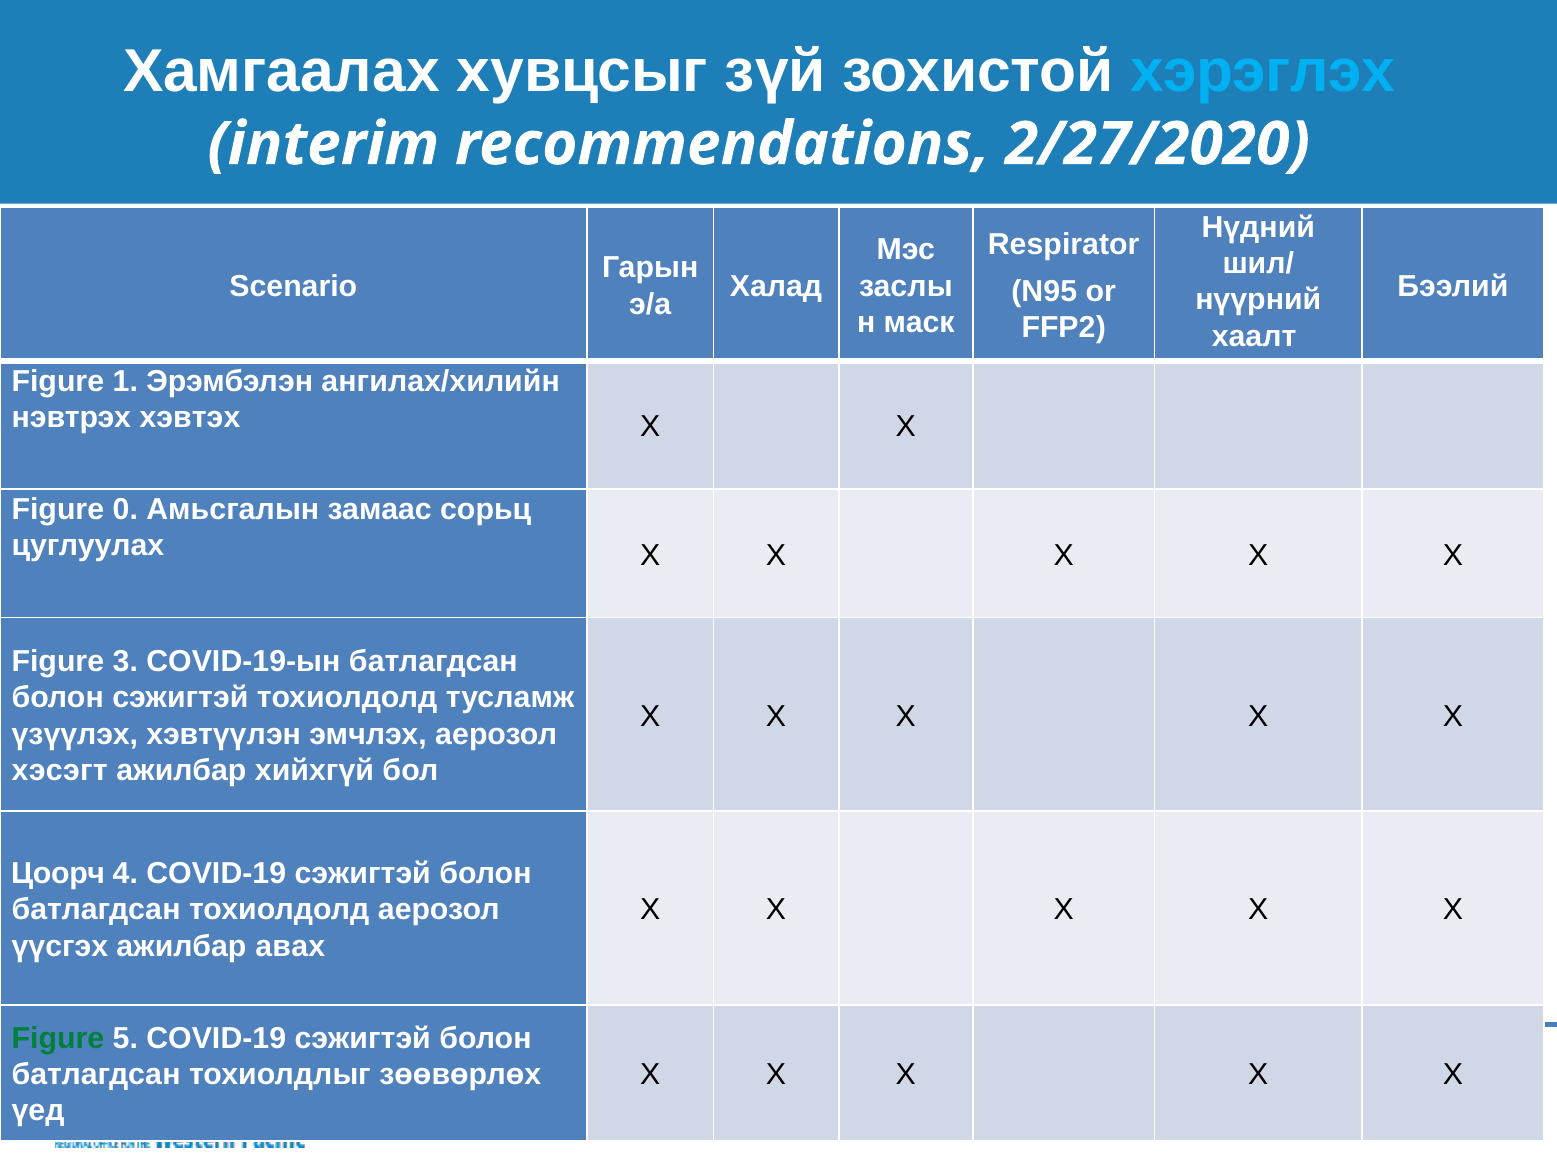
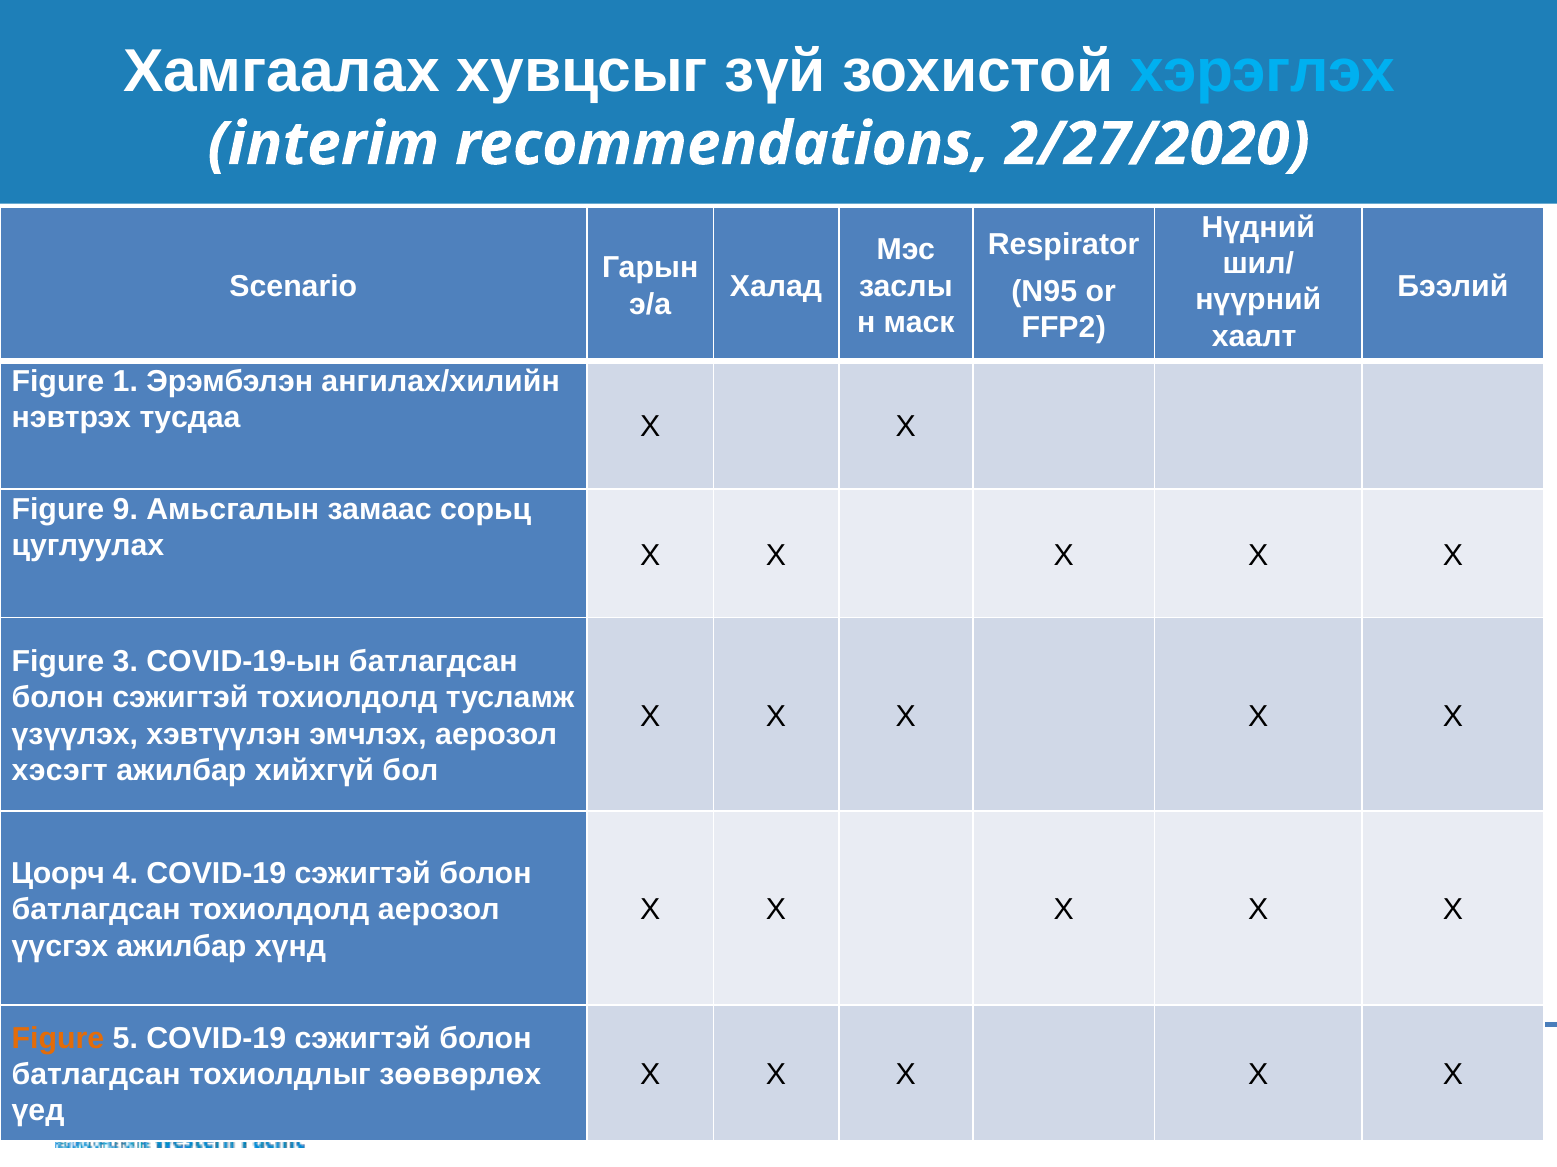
хэвтэх: хэвтэх -> тусдаа (190, 418)
0: 0 -> 9 (125, 510)
авах: авах -> хүнд (290, 947)
Figure colour: green -> orange (58, 1039)
